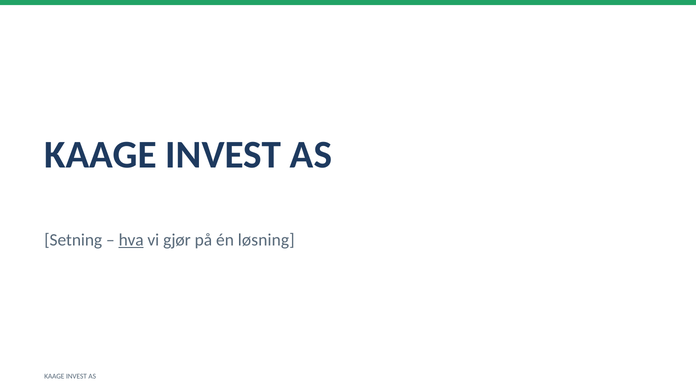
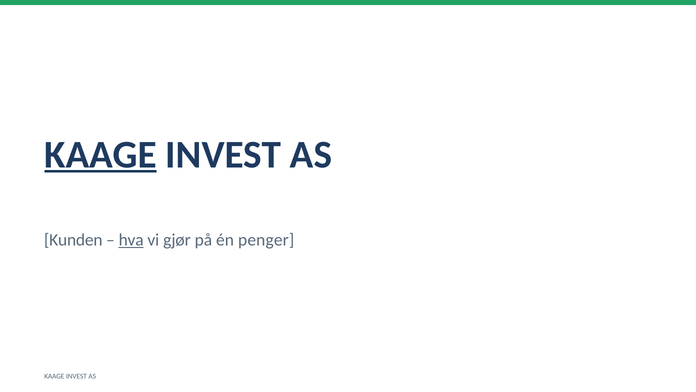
KAAGE underline: none -> present (100, 154)
Setning: Setning -> Kunden (73, 240)
løsning: løsning -> penger (266, 240)
